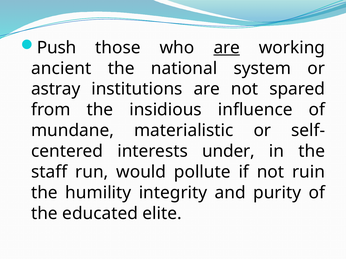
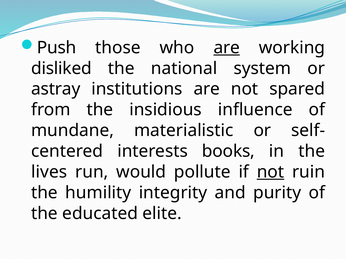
ancient: ancient -> disliked (61, 68)
under: under -> books (228, 151)
staff: staff -> lives (49, 172)
not underline: none -> present (270, 172)
